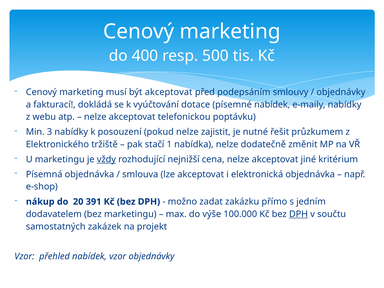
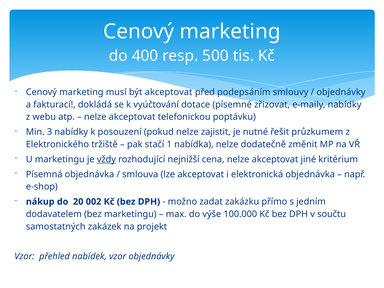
písemné nabídek: nabídek -> zřizovat (272, 105)
391: 391 -> 002 (94, 202)
DPH underline: present -> none (298, 214)
